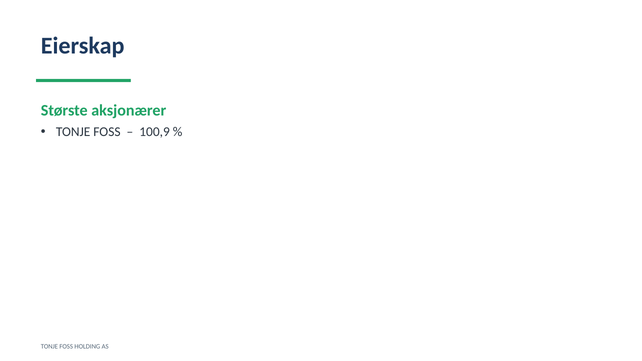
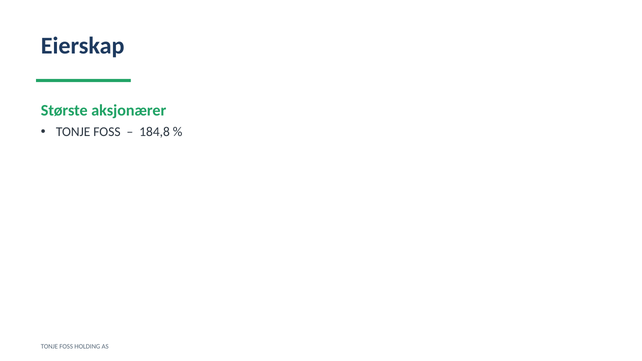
100,9: 100,9 -> 184,8 (155, 132)
